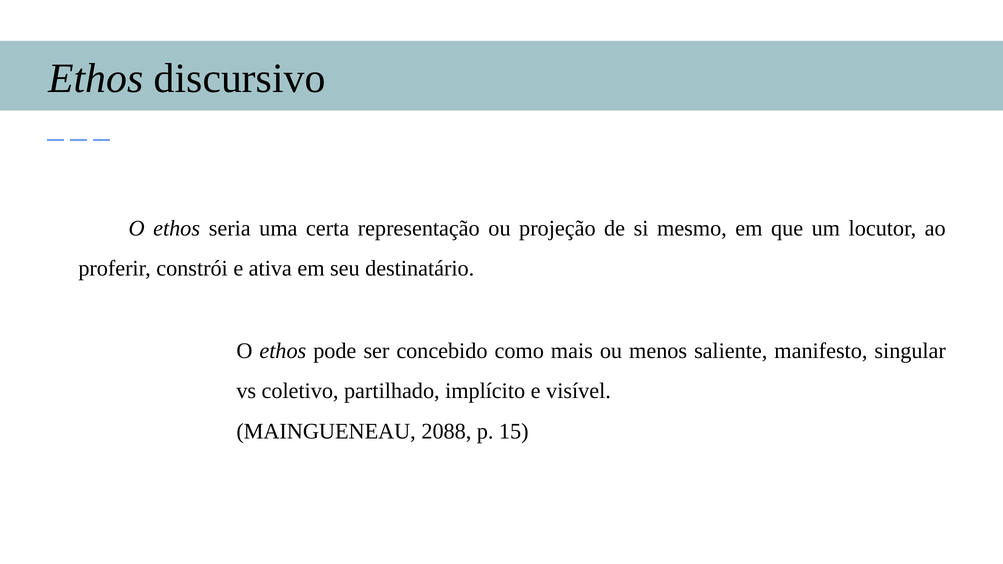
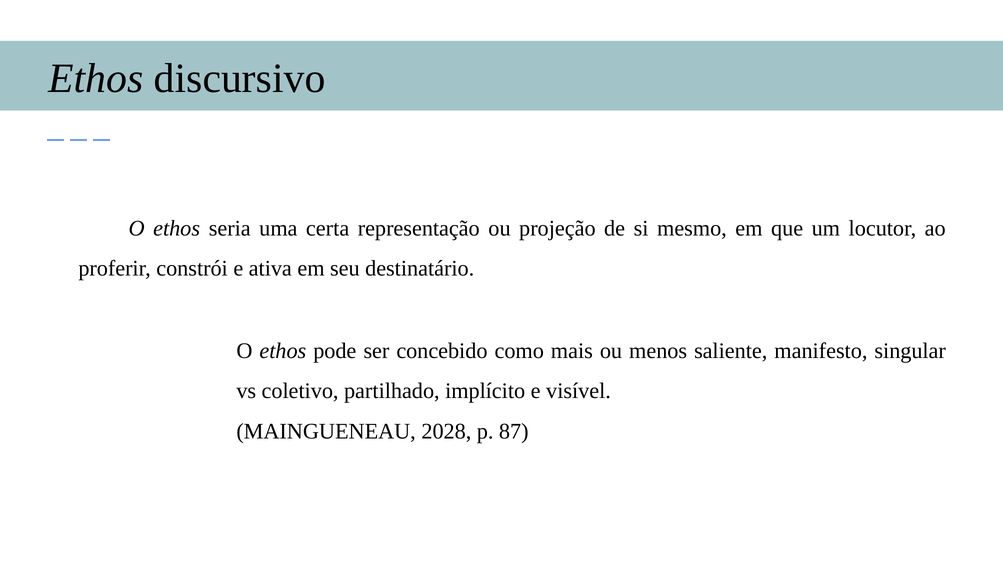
2088: 2088 -> 2028 (446, 431)
15: 15 -> 87 (514, 431)
